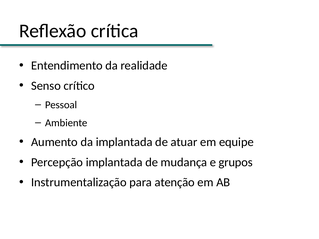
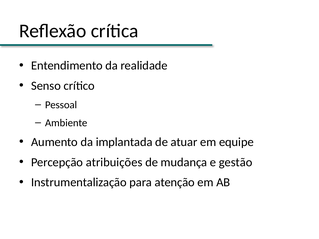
Percepção implantada: implantada -> atribuições (114, 162)
grupos: grupos -> gestão (236, 162)
